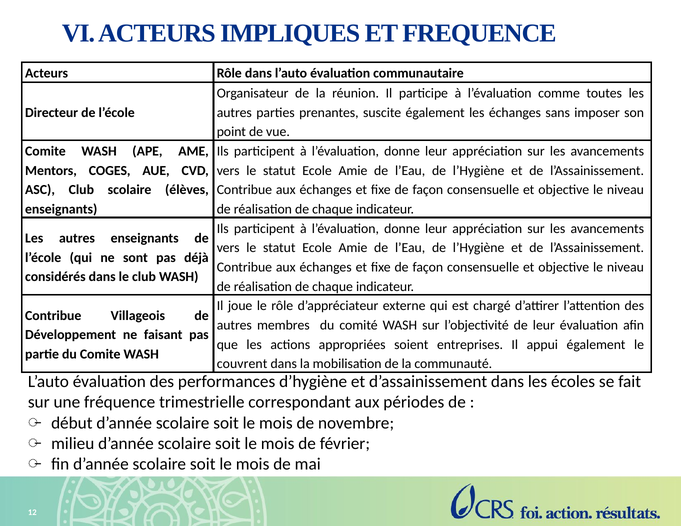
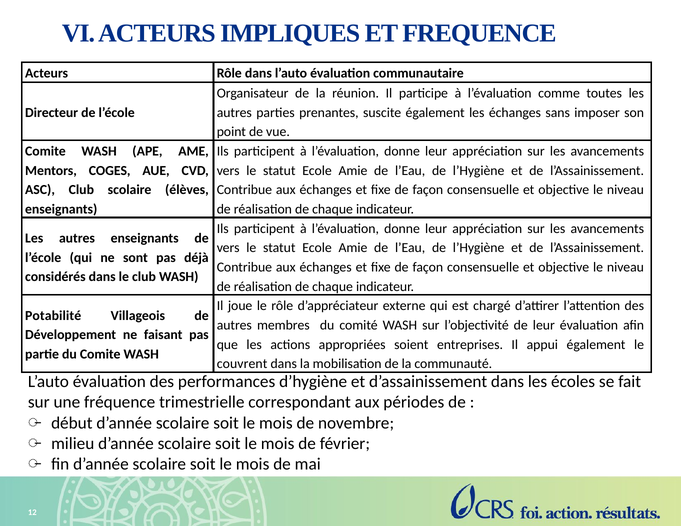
Contribue: Contribue -> Potabilité (53, 316)
